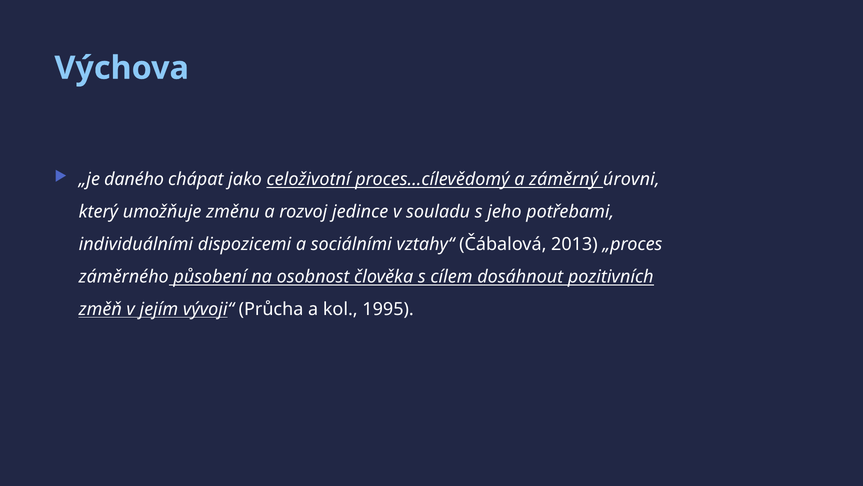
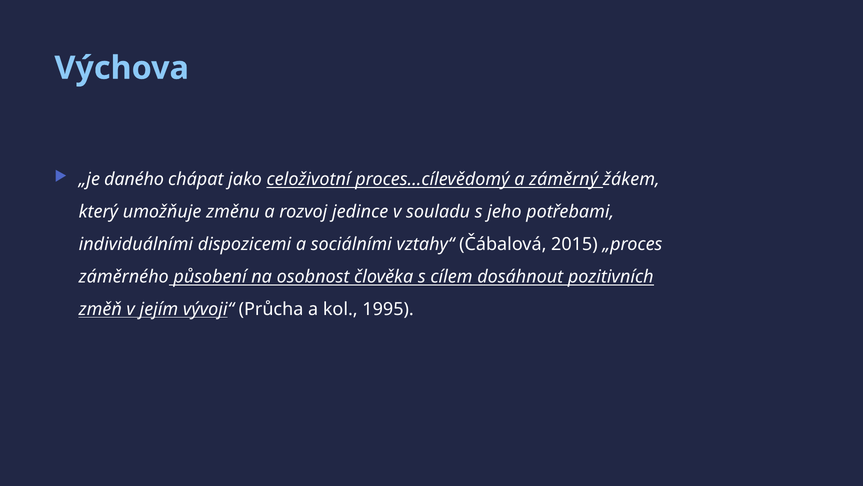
úrovni: úrovni -> žákem (631, 179)
2013: 2013 -> 2015 (574, 244)
